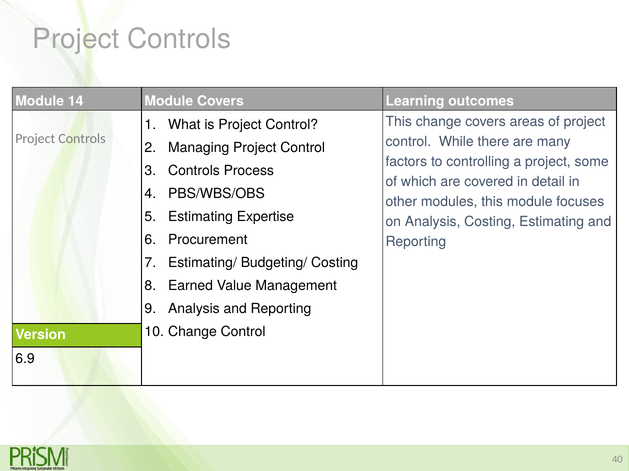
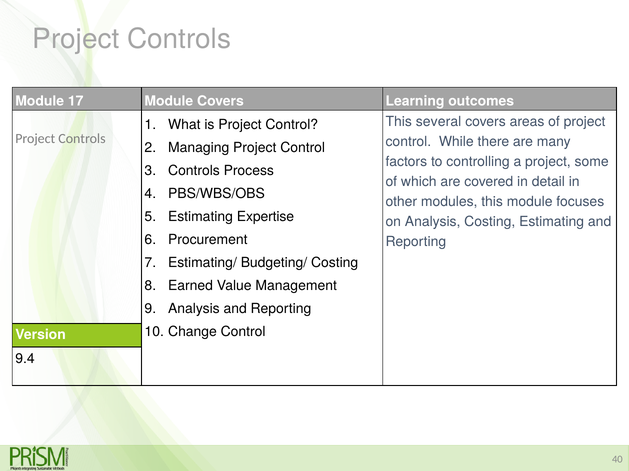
14: 14 -> 17 (76, 101)
This change: change -> several (439, 122)
6.9: 6.9 -> 9.4 (25, 359)
